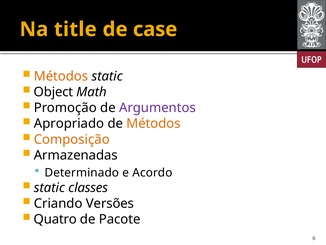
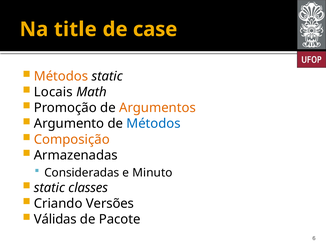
Object: Object -> Locais (53, 92)
Argumentos colour: purple -> orange (157, 108)
Apropriado: Apropriado -> Argumento (69, 123)
Métodos colour: orange -> blue (154, 123)
Determinado: Determinado -> Consideradas (82, 172)
Acordo: Acordo -> Minuto (152, 172)
Quatro: Quatro -> Válidas (55, 219)
